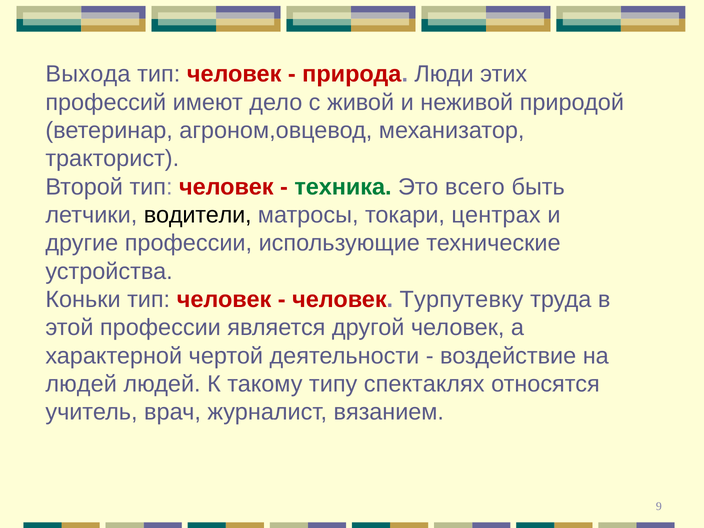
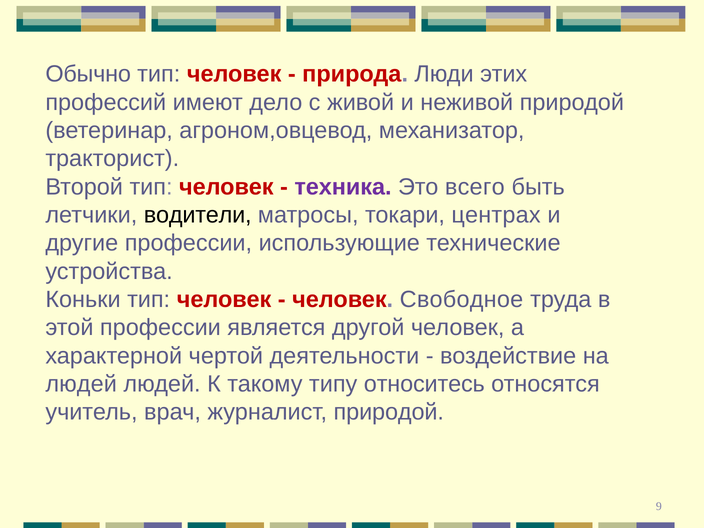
Выхода: Выхода -> Обычно (88, 74)
техника colour: green -> purple (343, 187)
Турпутевку: Турпутевку -> Свободное (461, 299)
спектаклях: спектаклях -> относитесь (424, 384)
журналист вязанием: вязанием -> природой (389, 412)
